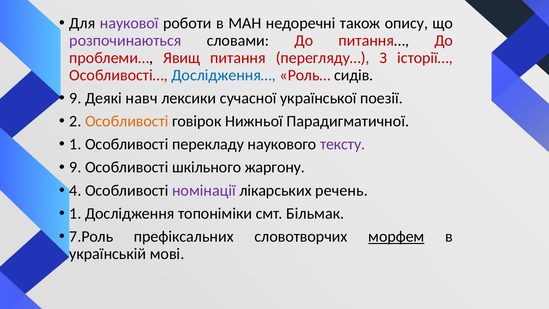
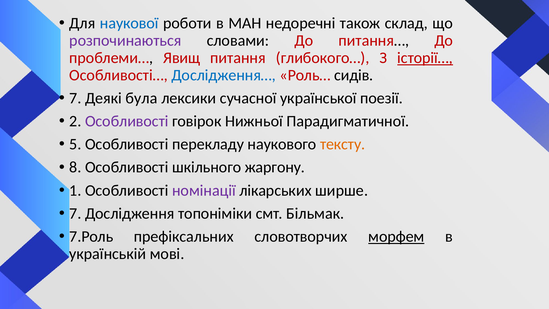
наукової colour: purple -> blue (129, 23)
опису: опису -> склад (406, 23)
перегляду…: перегляду… -> глибокого… (323, 58)
історії… underline: none -> present (425, 58)
9: 9 -> 7 (75, 98)
навч: навч -> була (142, 98)
Особливості colour: orange -> purple (127, 121)
1: 1 -> 5 (75, 144)
тексту colour: purple -> orange (343, 144)
9: 9 -> 8 (75, 167)
4: 4 -> 1 (75, 190)
речень: речень -> ширше (342, 190)
1: 1 -> 7 (75, 213)
